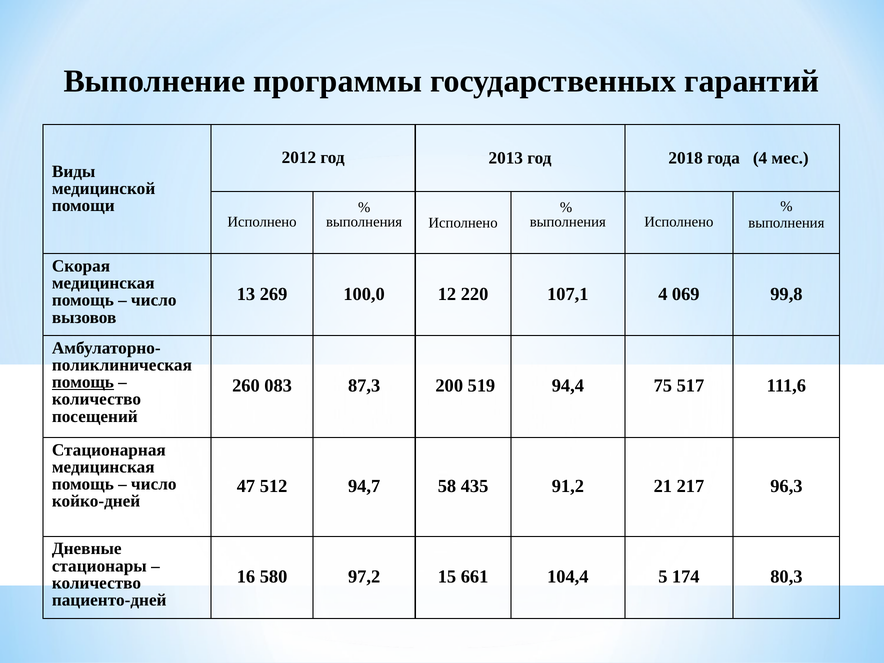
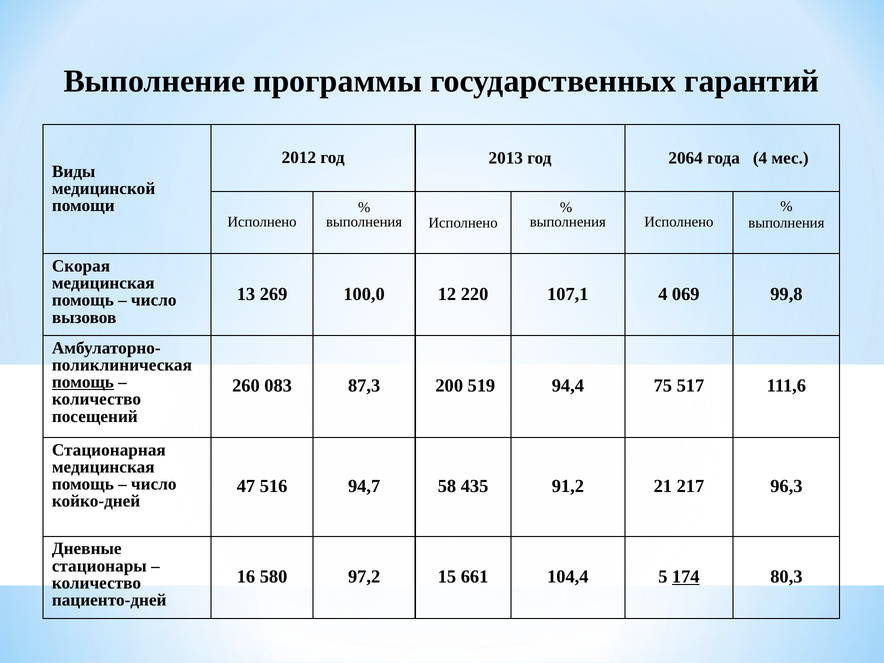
2018: 2018 -> 2064 (686, 158)
512: 512 -> 516 (274, 486)
174 underline: none -> present (686, 577)
